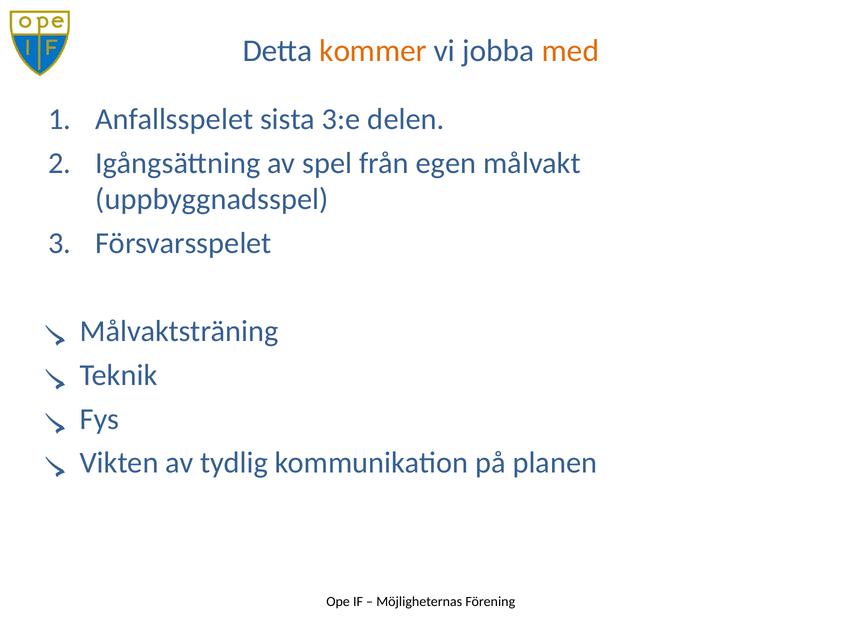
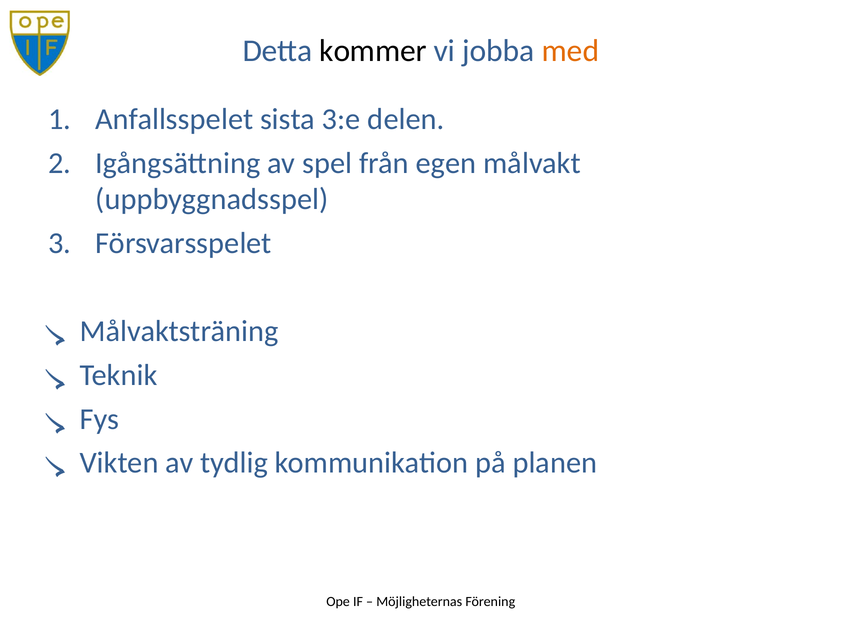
kommer colour: orange -> black (373, 51)
